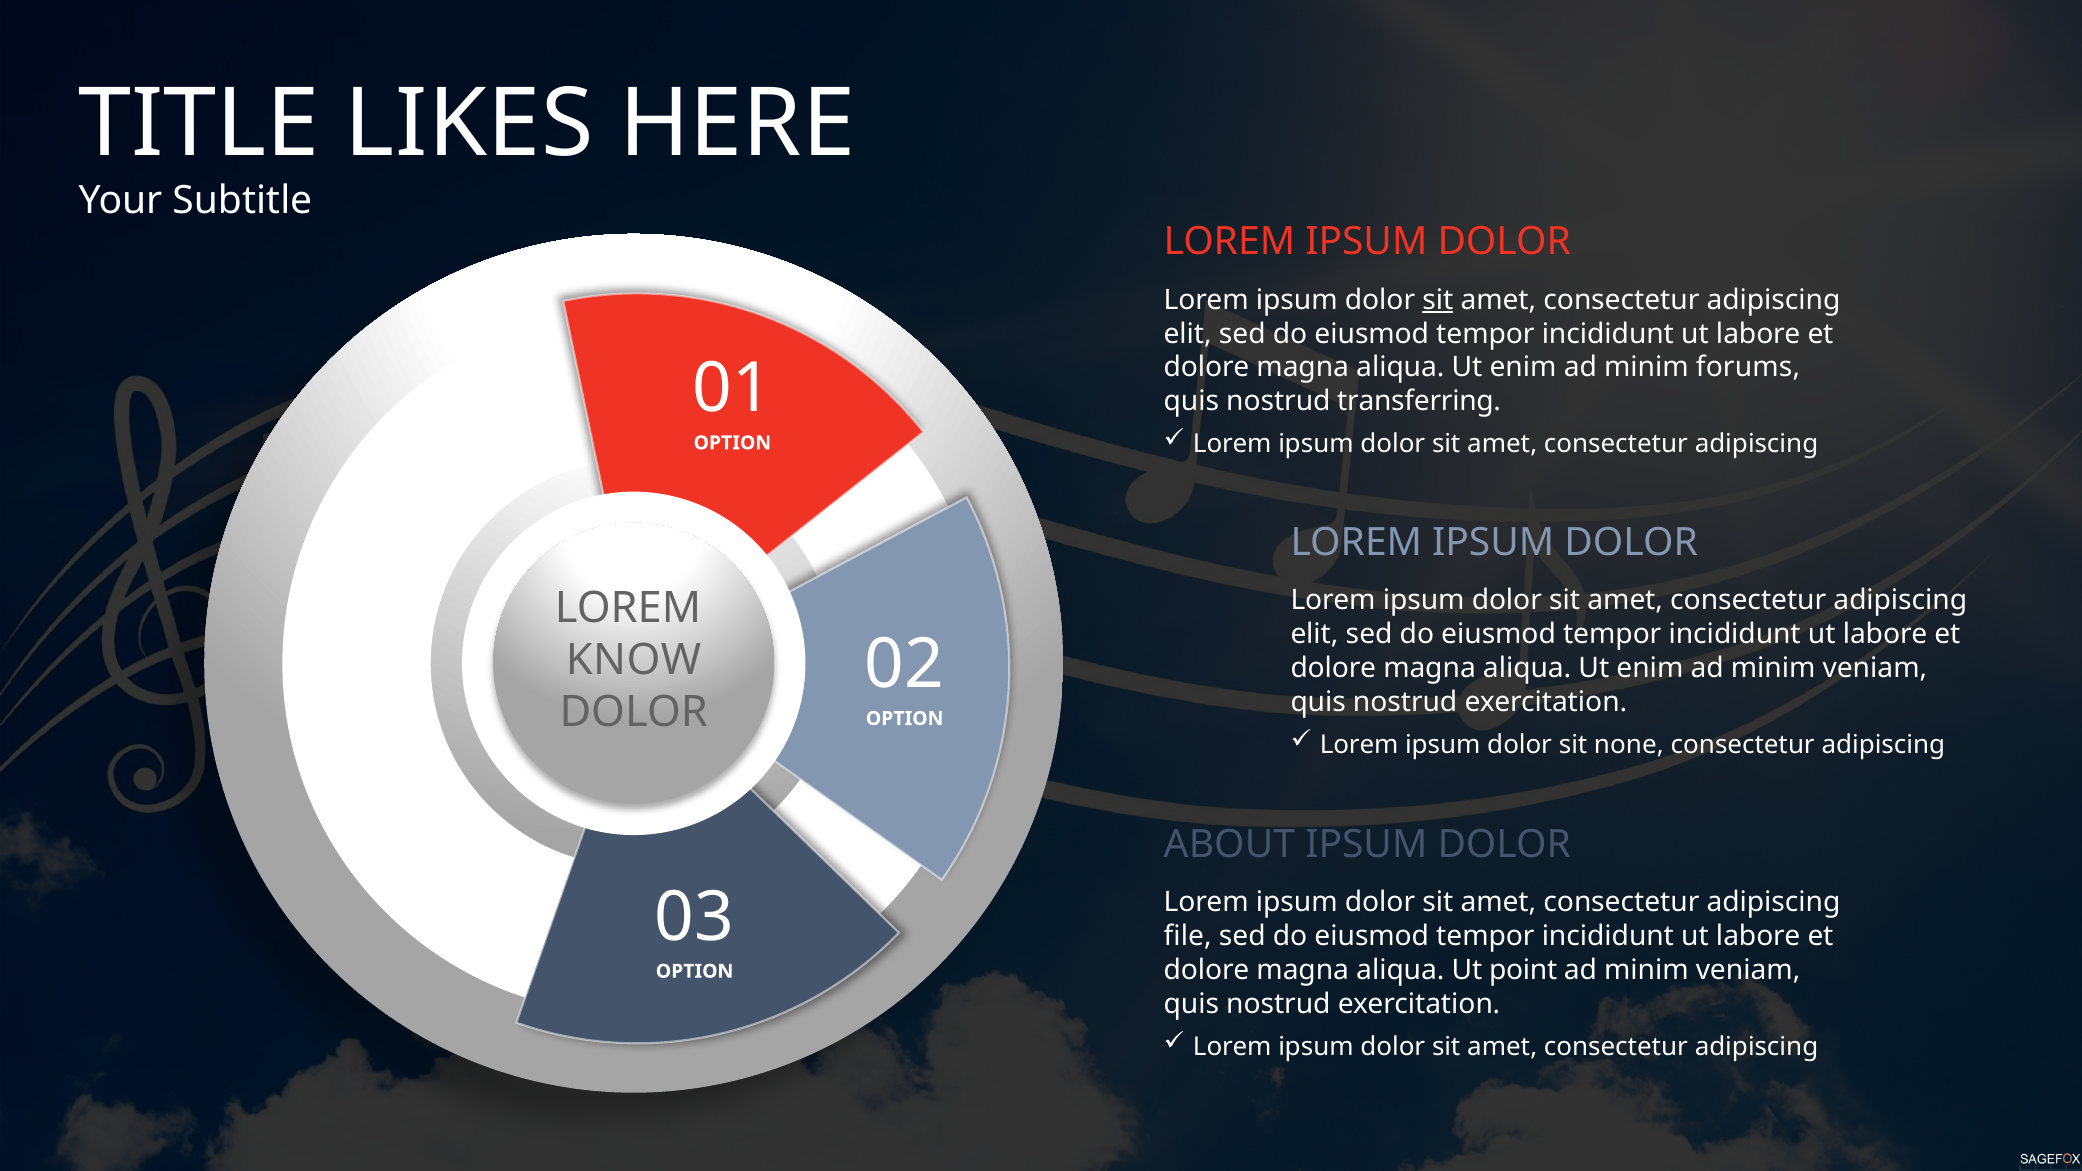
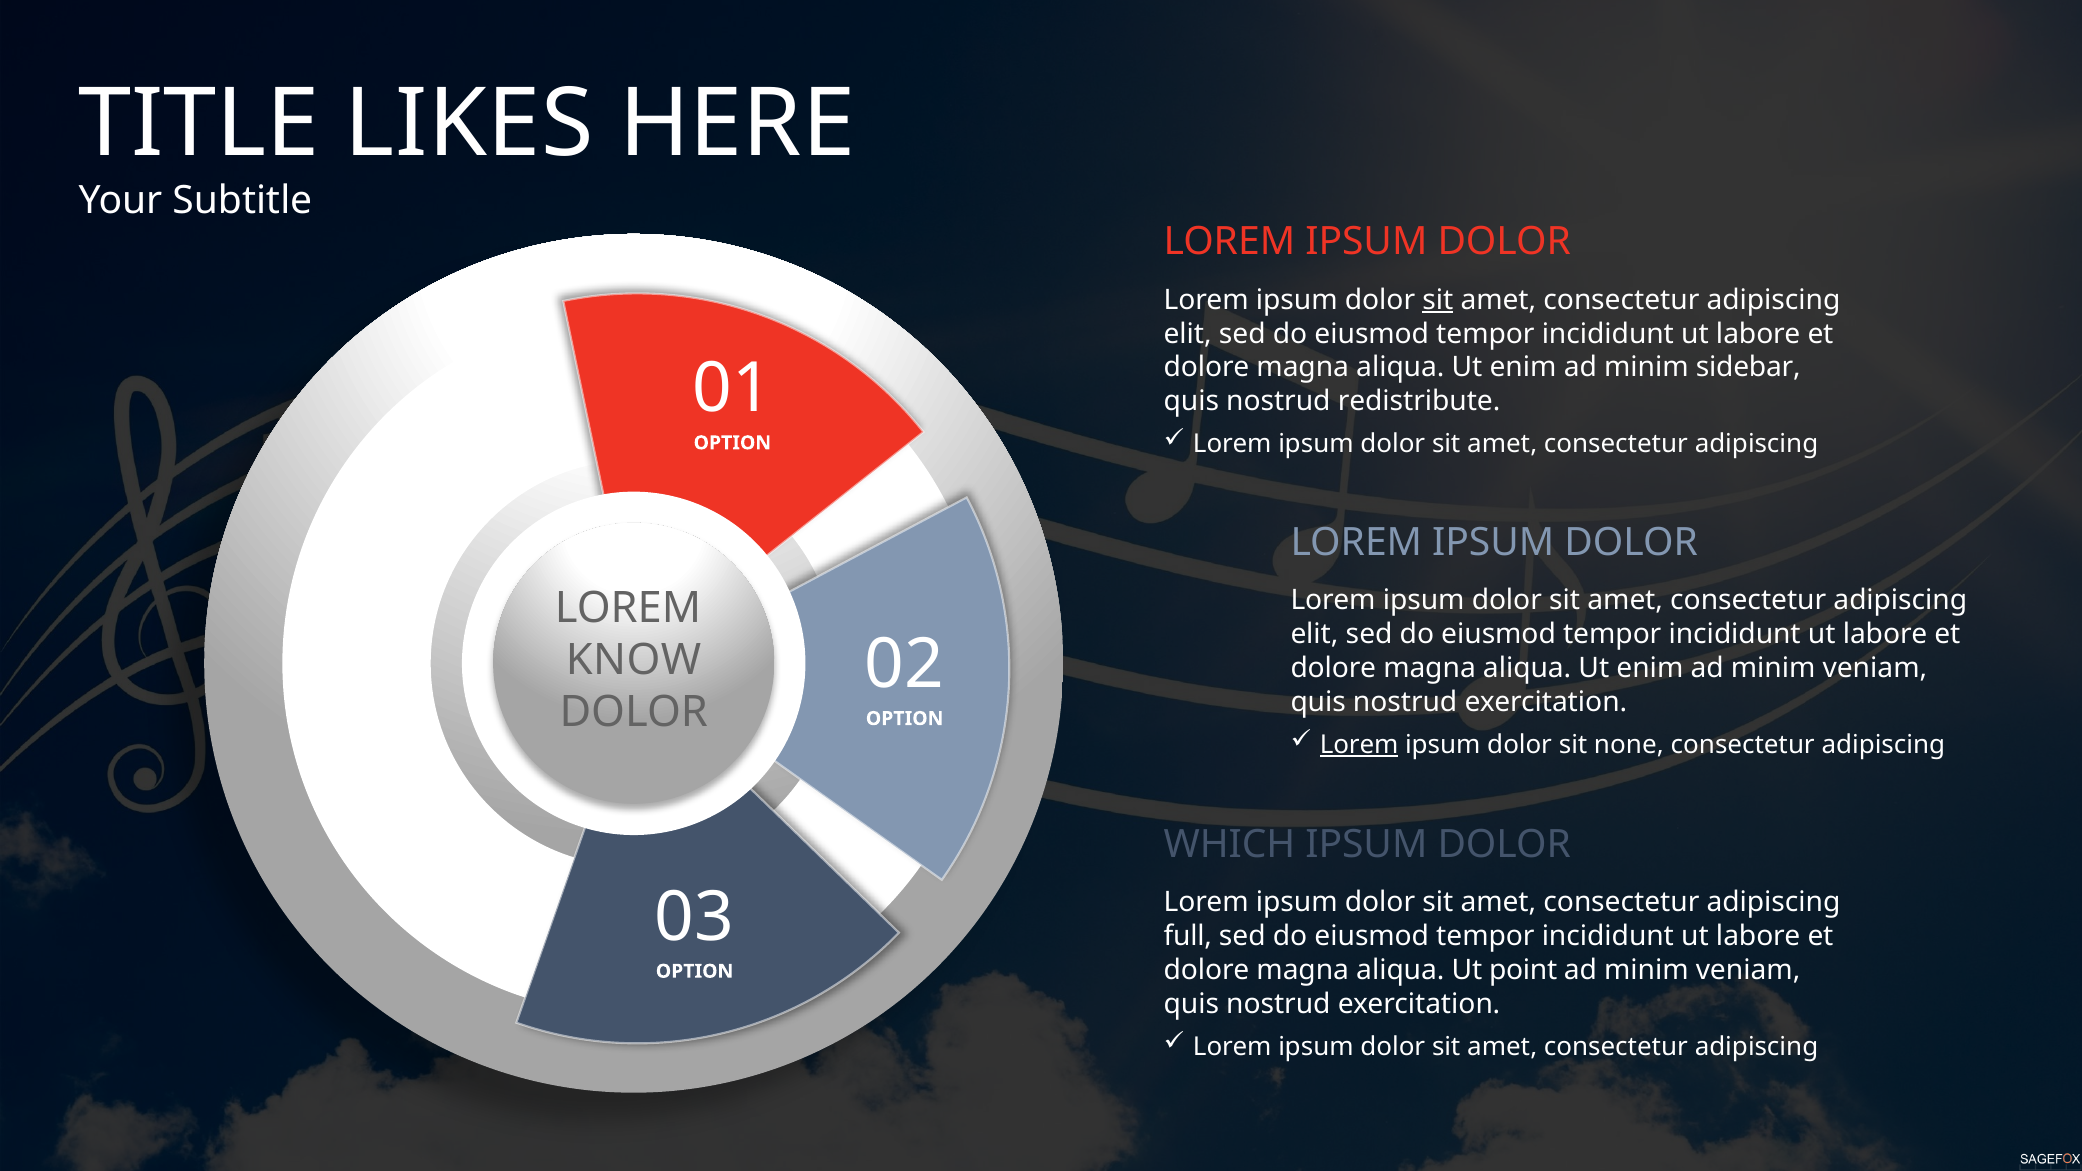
forums: forums -> sidebar (1748, 368)
transferring: transferring -> redistribute (1419, 401)
Lorem underline: none -> present (1359, 745)
ABOUT: ABOUT -> WHICH (1230, 845)
file: file -> full (1188, 936)
